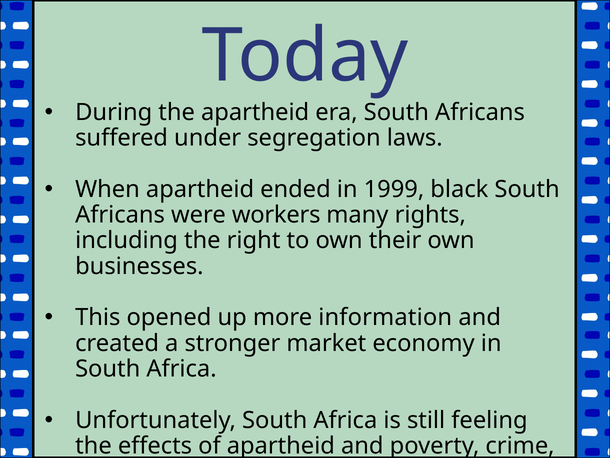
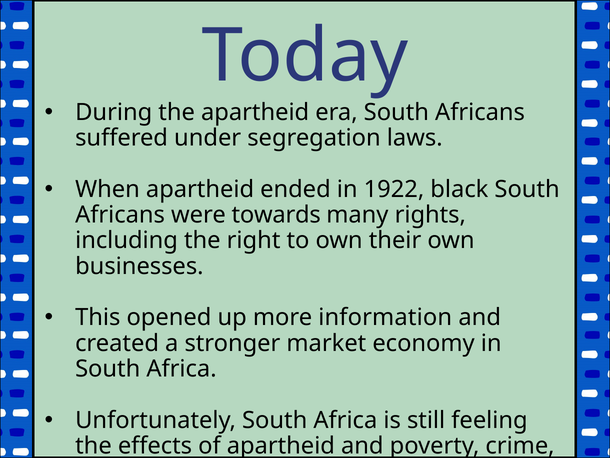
1999: 1999 -> 1922 (394, 189)
workers: workers -> towards (276, 215)
